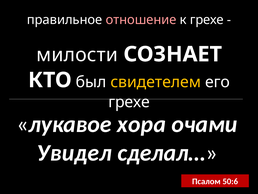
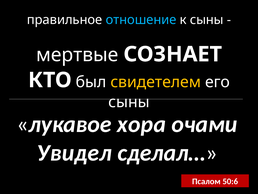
отношение colour: pink -> light blue (141, 20)
к грехе: грехе -> сыны (207, 20)
милости: милости -> мертвые (77, 55)
грехе: грехе -> сыны (129, 102)
